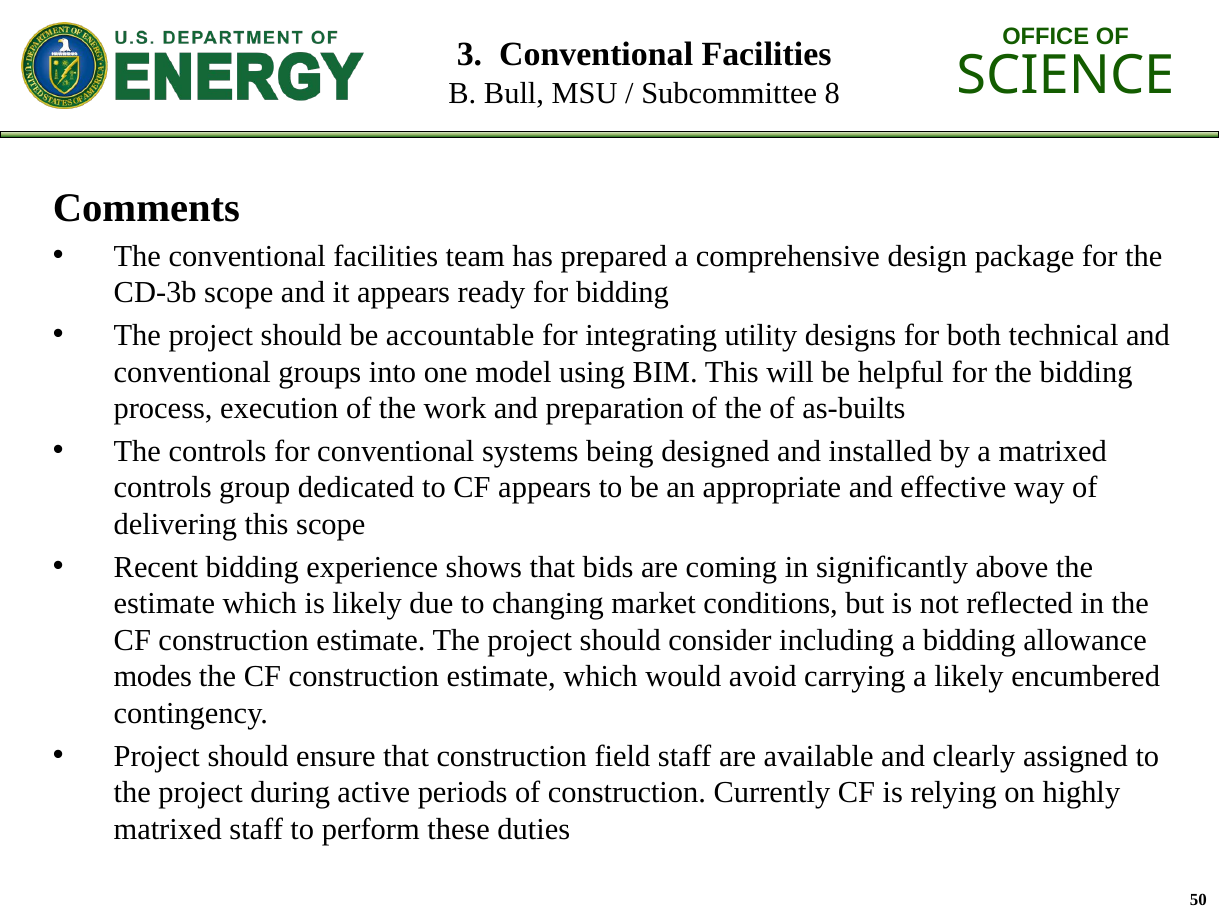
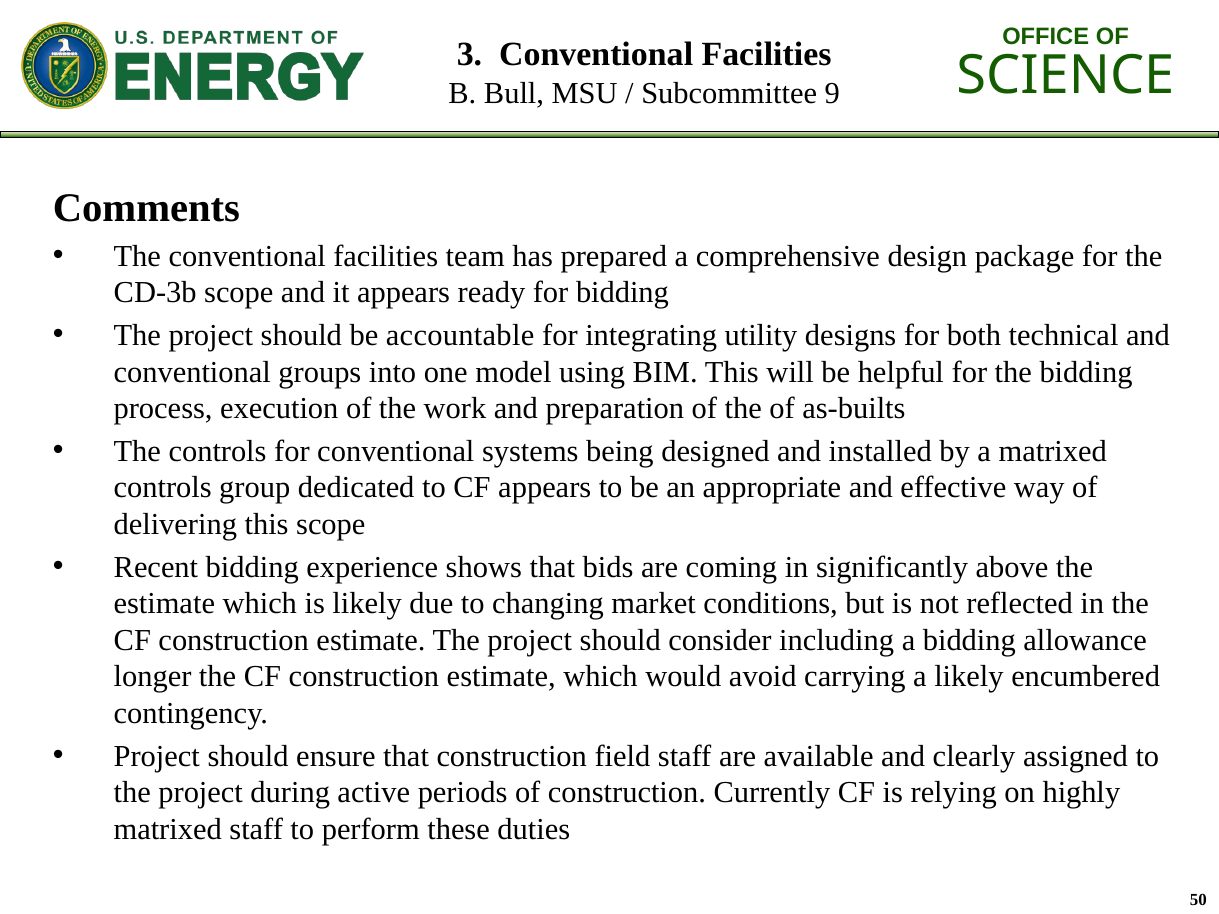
8: 8 -> 9 (832, 93)
modes: modes -> longer (153, 677)
